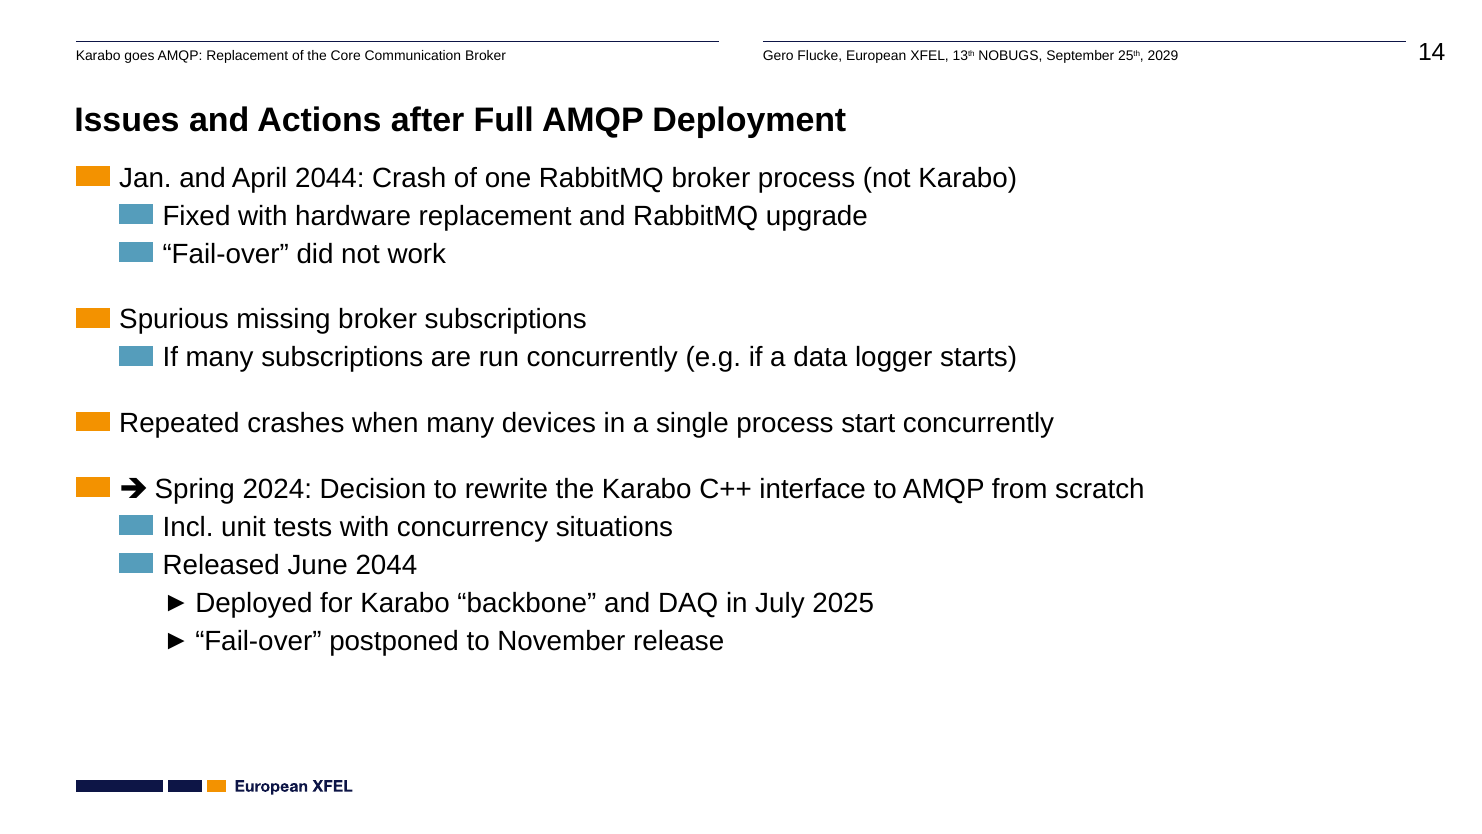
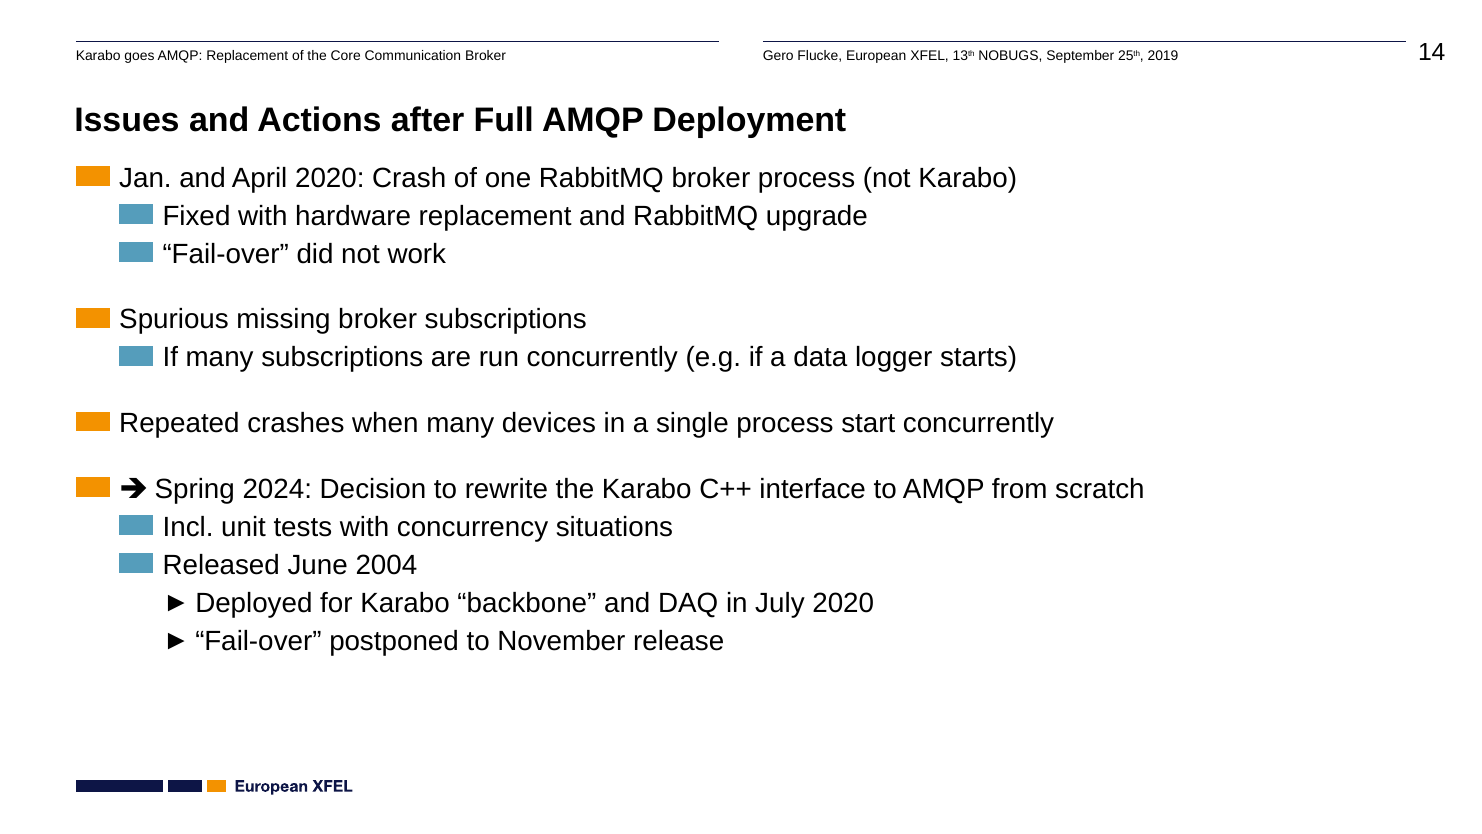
2029: 2029 -> 2019 (1163, 56)
April 2044: 2044 -> 2020 (330, 178)
June 2044: 2044 -> 2004 (386, 565)
July 2025: 2025 -> 2020 (843, 603)
